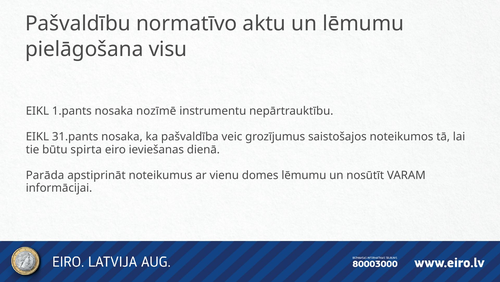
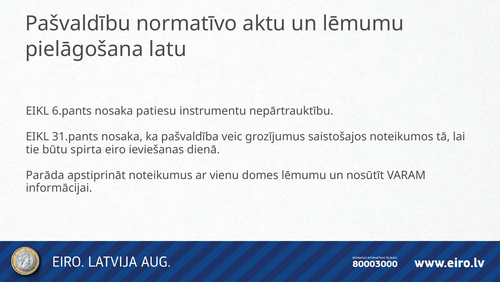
visu: visu -> latu (168, 49)
1.pants: 1.pants -> 6.pants (72, 111)
nozīmē: nozīmē -> patiesu (156, 111)
